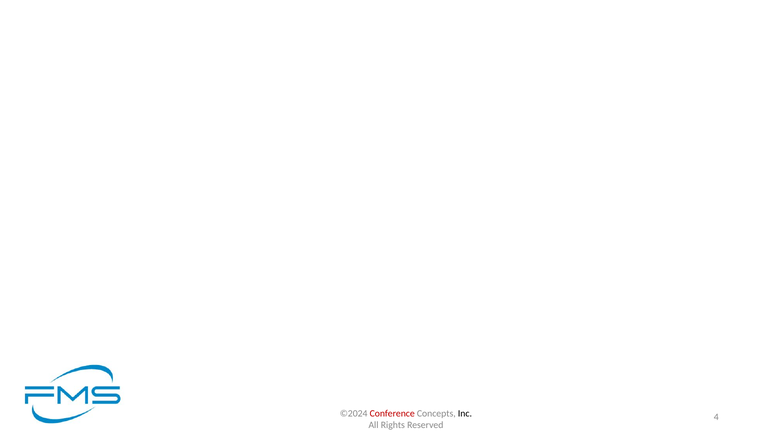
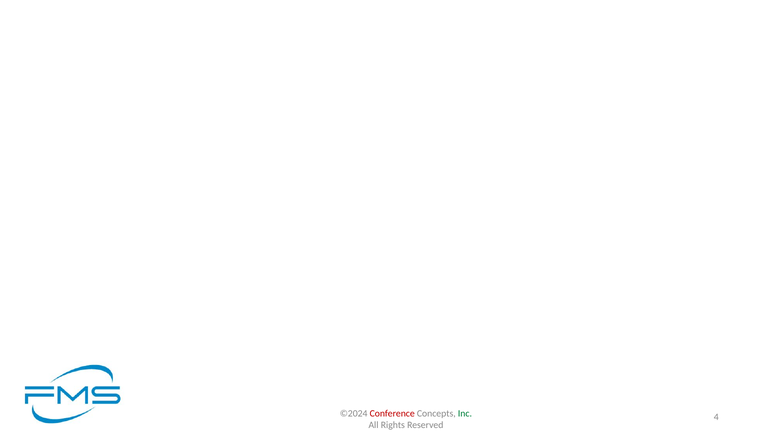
Inc colour: black -> green (465, 414)
